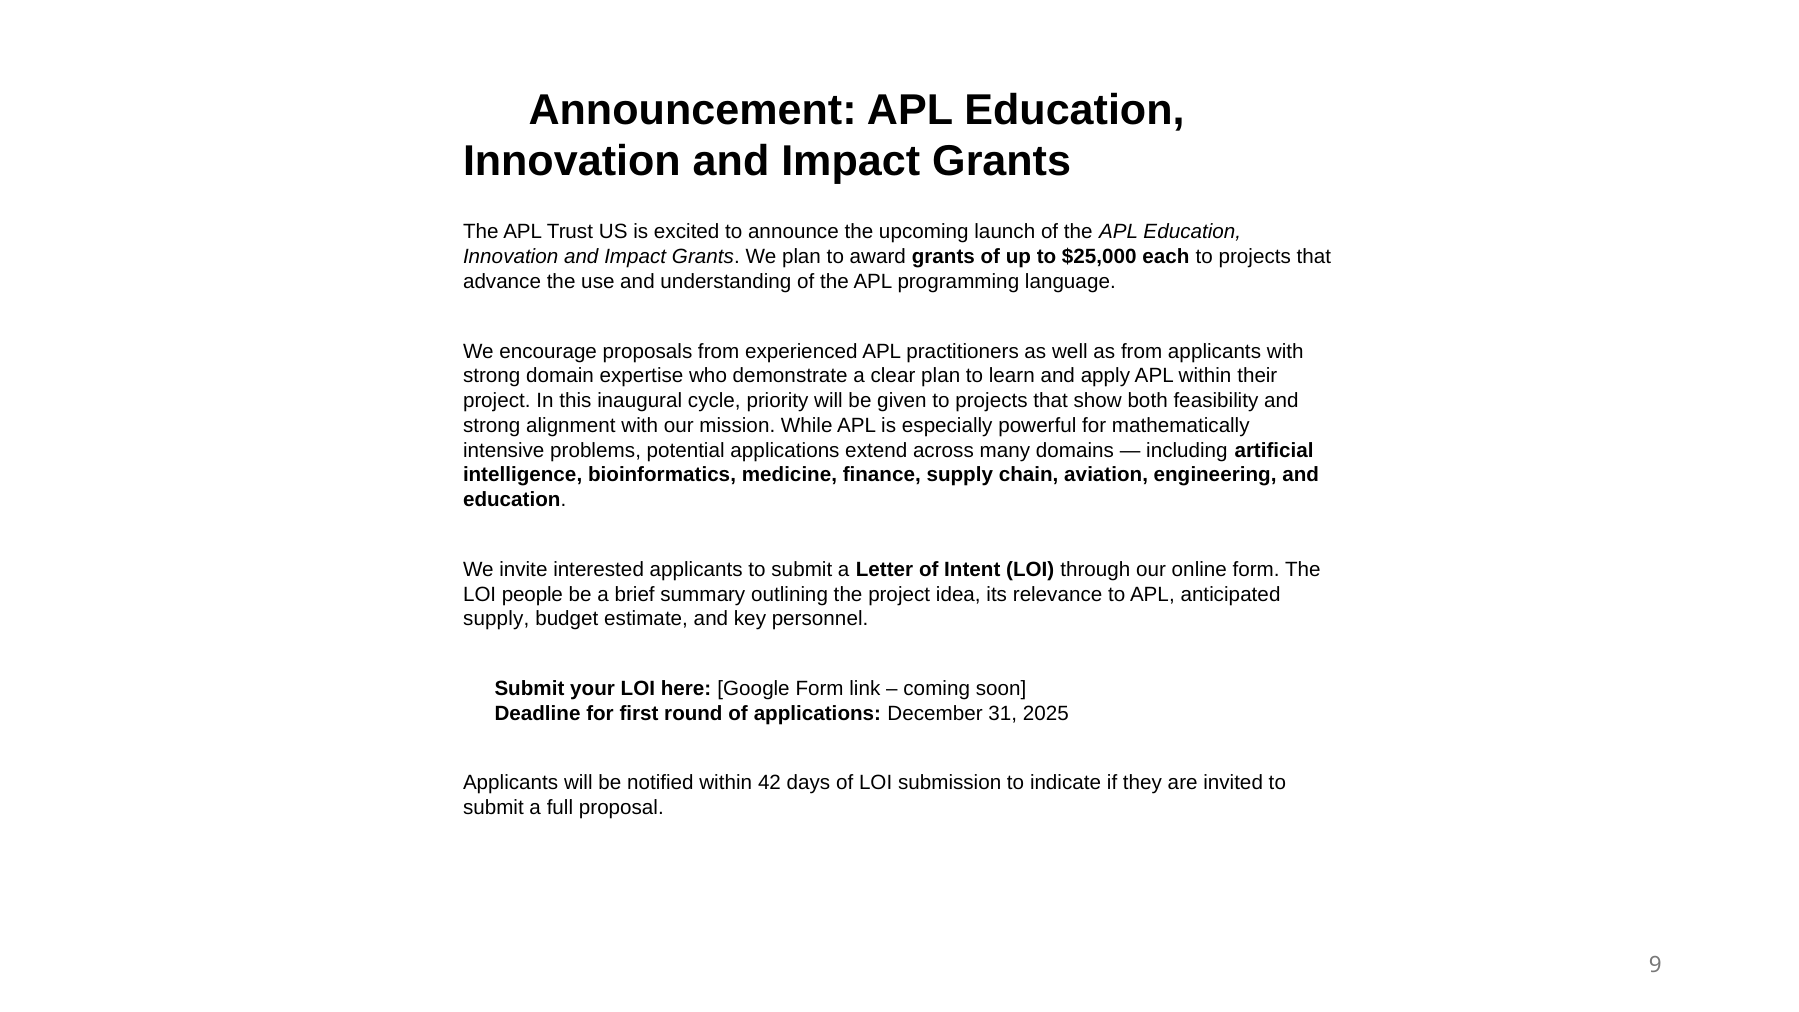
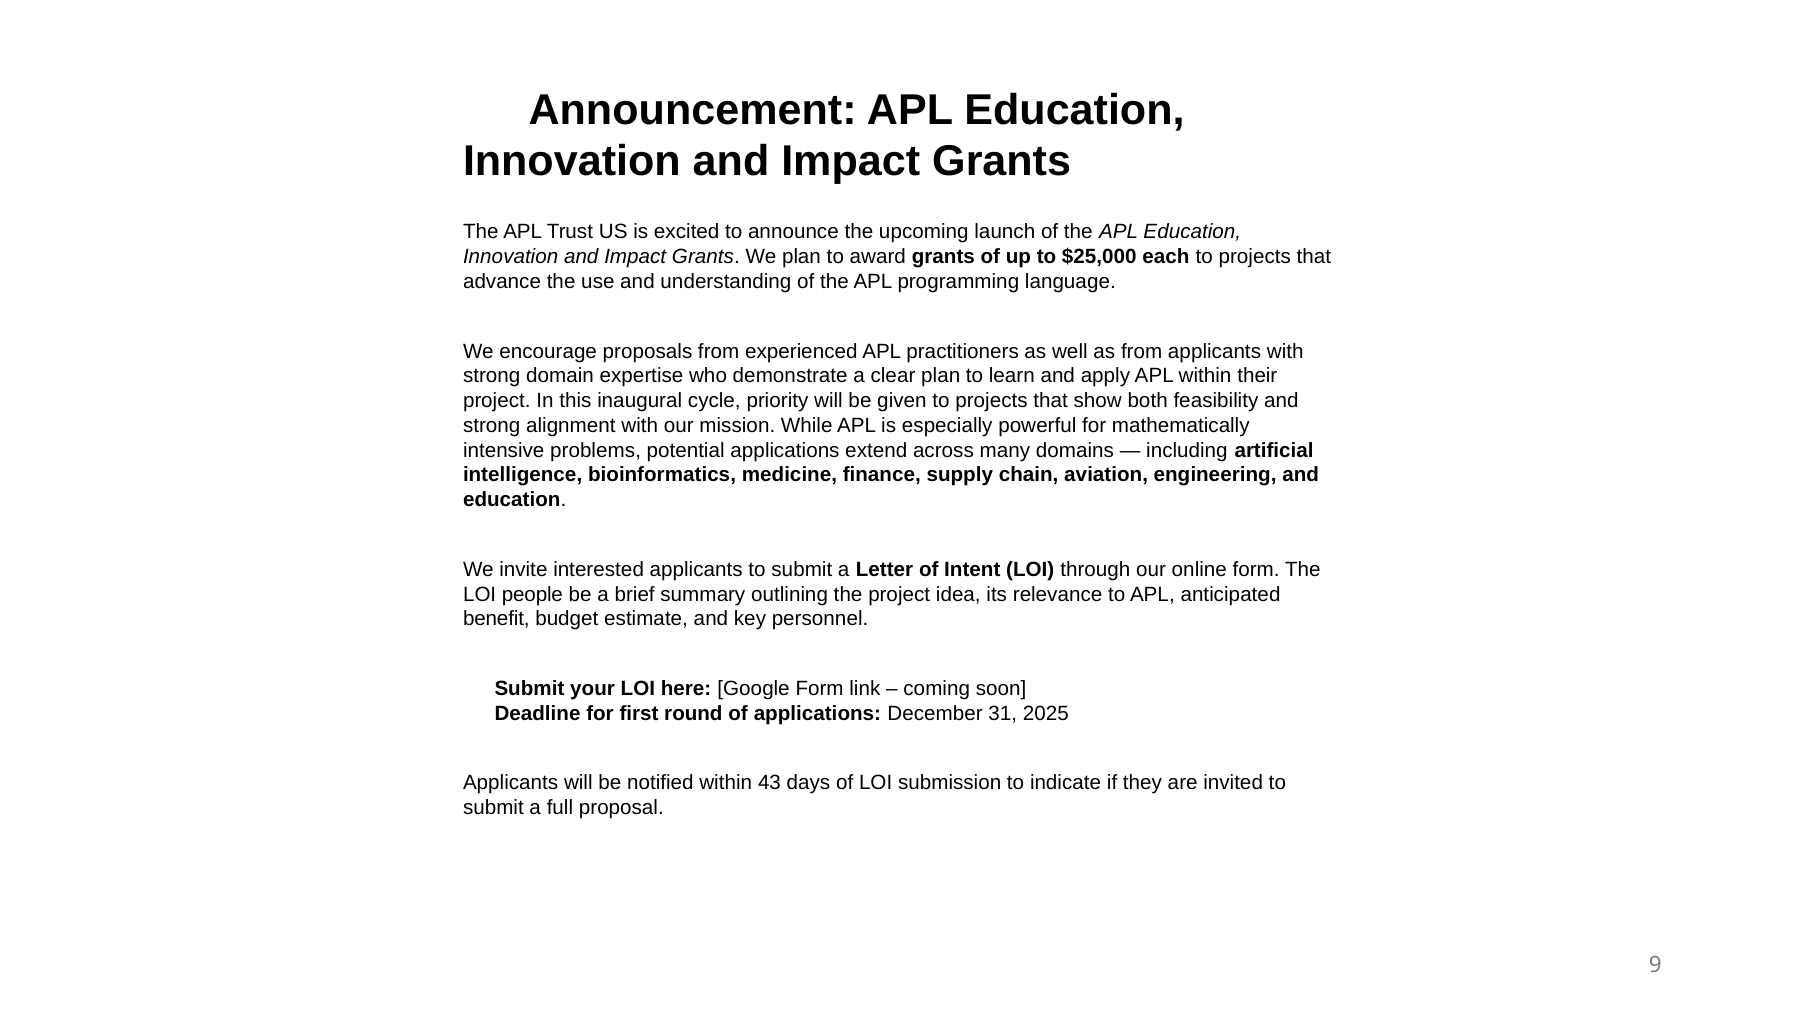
supply: supply -> benefit (496, 619)
42: 42 -> 43 (769, 783)
